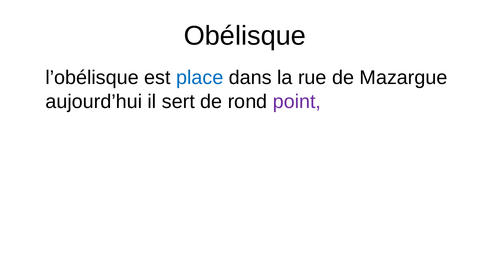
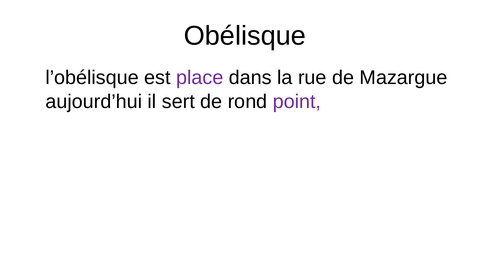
place colour: blue -> purple (200, 78)
